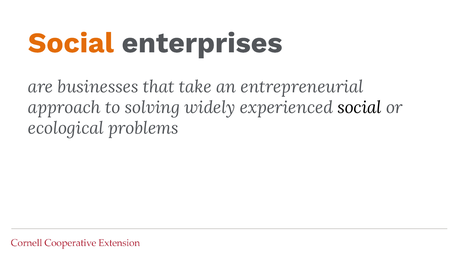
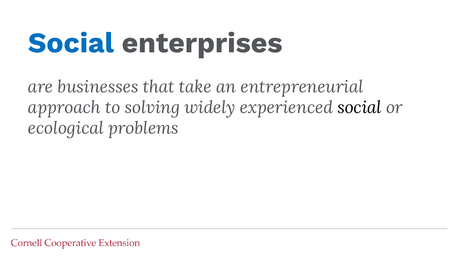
Social colour: orange -> blue (71, 43)
